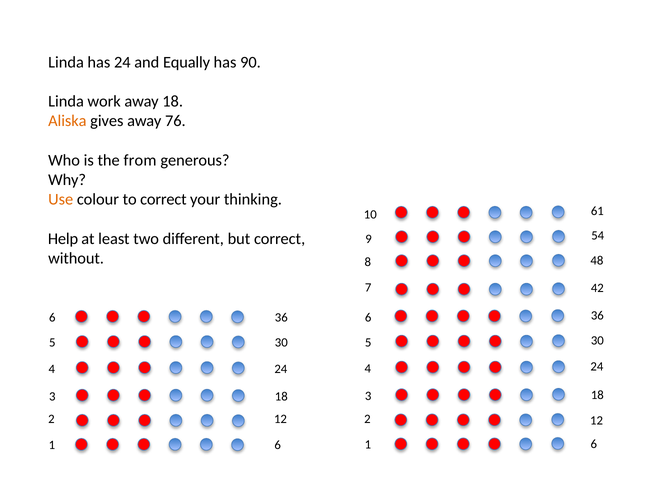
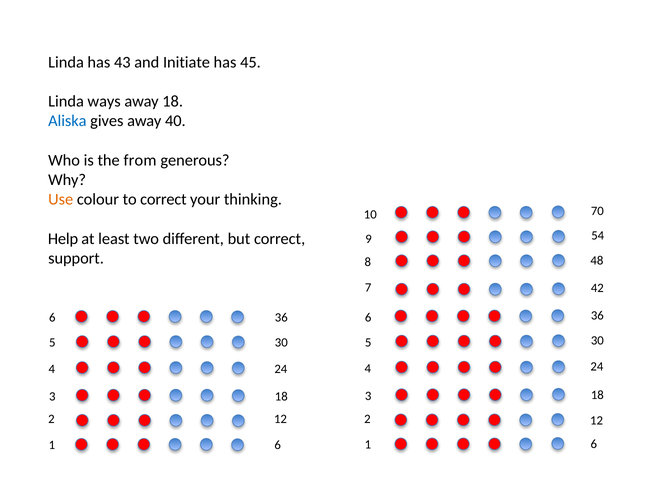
has 24: 24 -> 43 (122, 62)
Equally: Equally -> Initiate (187, 62)
90: 90 -> 45 (251, 62)
work: work -> ways (104, 101)
Aliska colour: orange -> blue (67, 121)
76: 76 -> 40 (175, 121)
61: 61 -> 70 (597, 211)
without: without -> support (76, 259)
